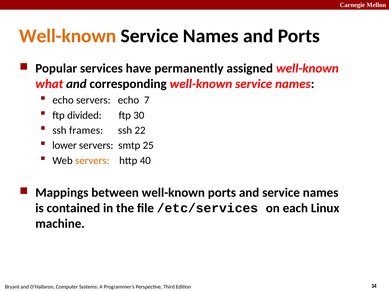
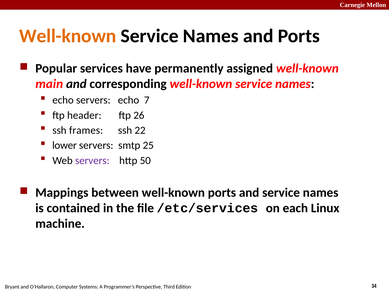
what: what -> main (49, 84)
divided: divided -> header (84, 116)
30: 30 -> 26 (139, 116)
servers colour: orange -> purple (92, 161)
40: 40 -> 50 (145, 161)
